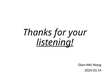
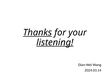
Thanks underline: none -> present (37, 33)
